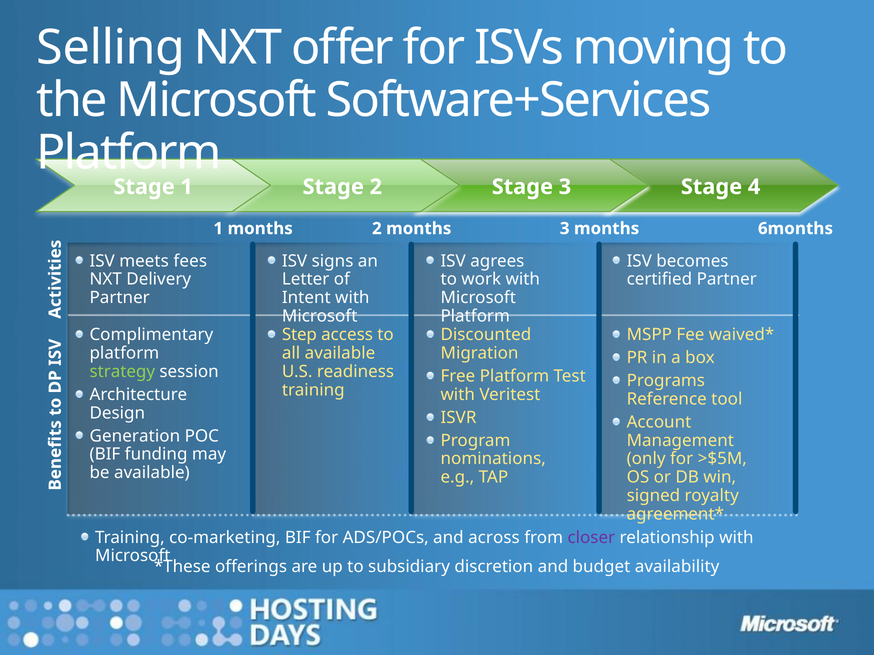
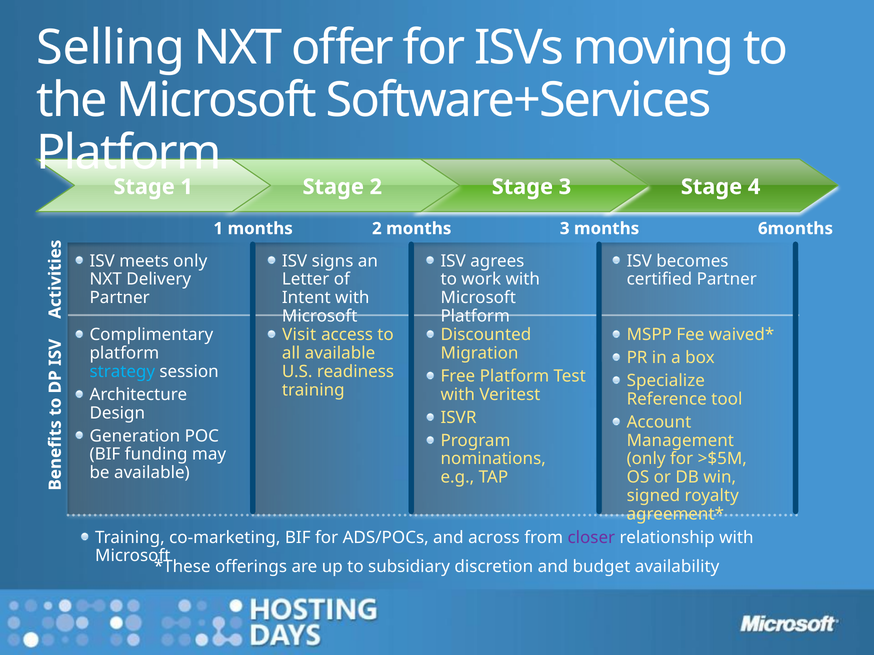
meets fees: fees -> only (190, 261)
Step: Step -> Visit (299, 335)
strategy colour: light green -> light blue (122, 372)
Programs: Programs -> Specialize (666, 381)
